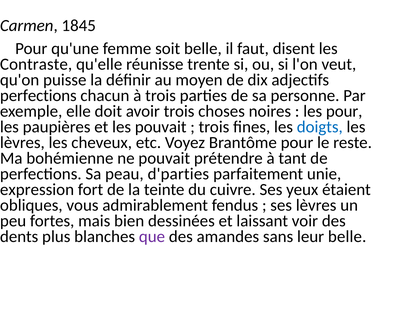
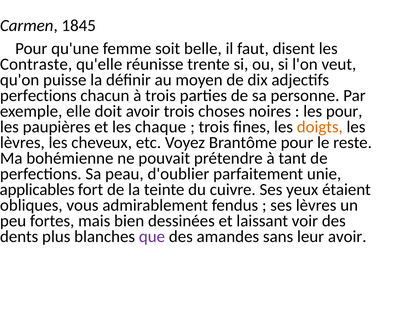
les pouvait: pouvait -> chaque (161, 127)
doigts colour: blue -> orange (320, 127)
d'parties: d'parties -> d'oublier (178, 174)
expression: expression -> applicables (37, 190)
leur belle: belle -> avoir (347, 236)
